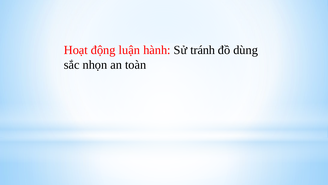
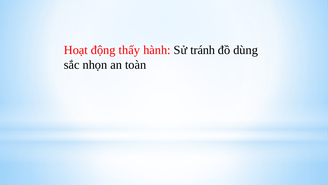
luận: luận -> thấy (129, 50)
